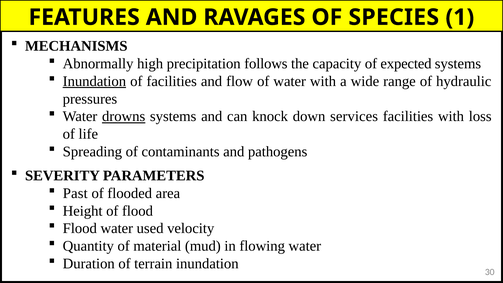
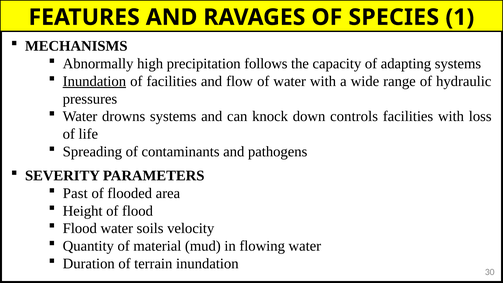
expected: expected -> adapting (406, 64)
drowns underline: present -> none (124, 116)
services: services -> controls (354, 116)
used: used -> soils (150, 228)
